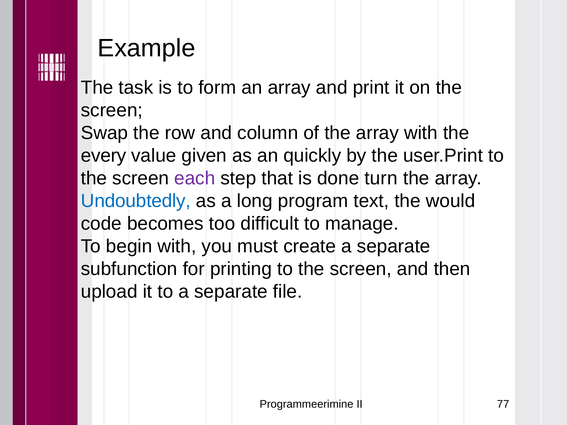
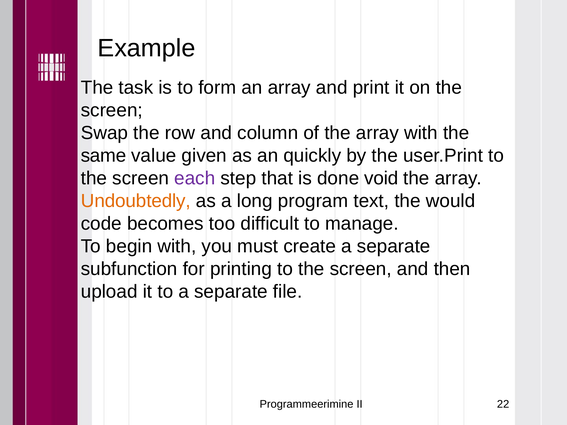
every: every -> same (104, 156)
turn: turn -> void (381, 179)
Undoubtedly colour: blue -> orange (136, 201)
77: 77 -> 22 (503, 404)
